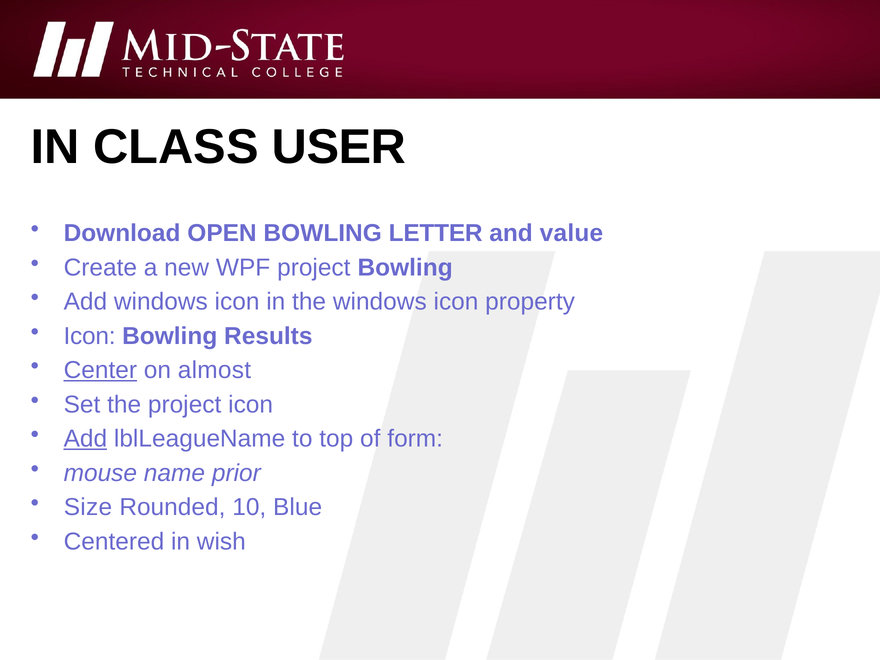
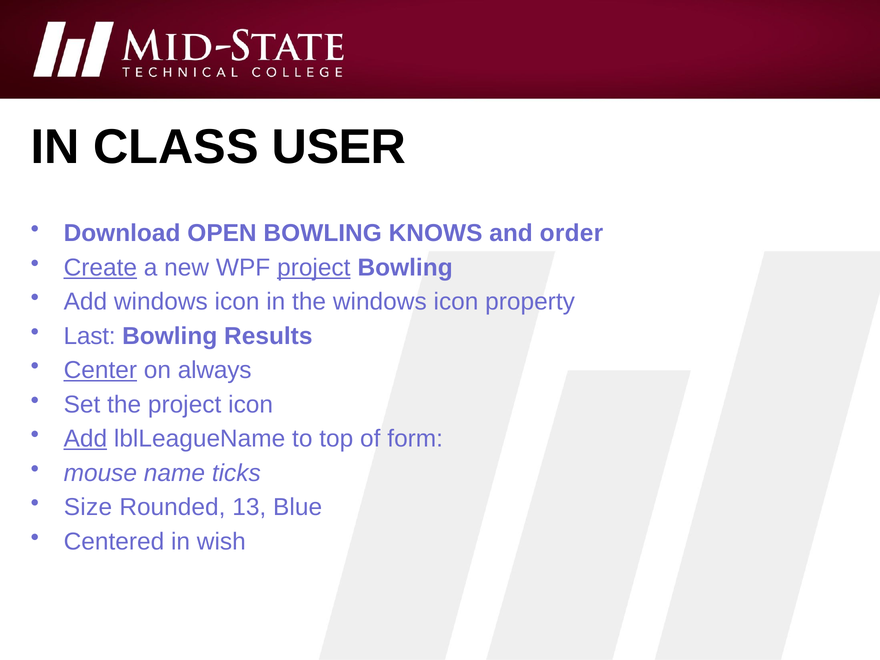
LETTER: LETTER -> KNOWS (436, 233)
value: value -> order (571, 233)
Create underline: none -> present (100, 268)
project underline: none -> present (314, 268)
Icon: Icon -> Last (90, 336)
almost: almost -> always (215, 370)
prior: prior -> ticks (236, 473)
10: 10 -> 13 (249, 507)
